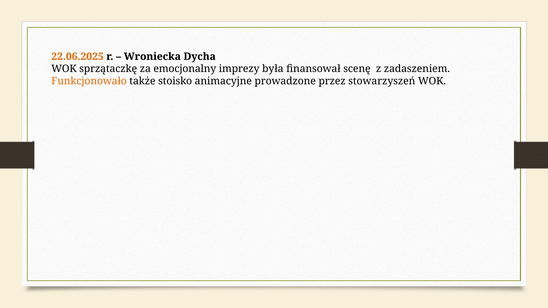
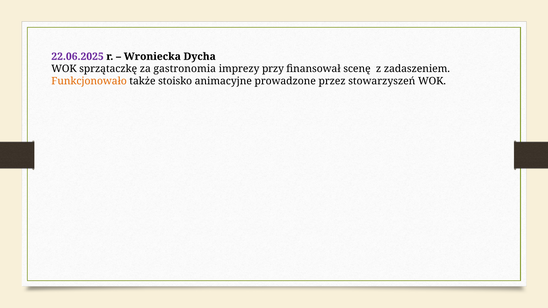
22.06.2025 colour: orange -> purple (78, 57)
emocjonalny: emocjonalny -> gastronomia (185, 69)
była: była -> przy (273, 69)
